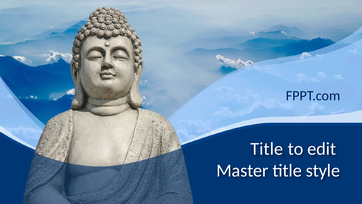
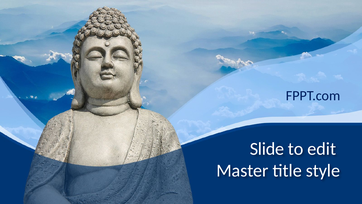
Title: Title -> Slide (267, 149)
